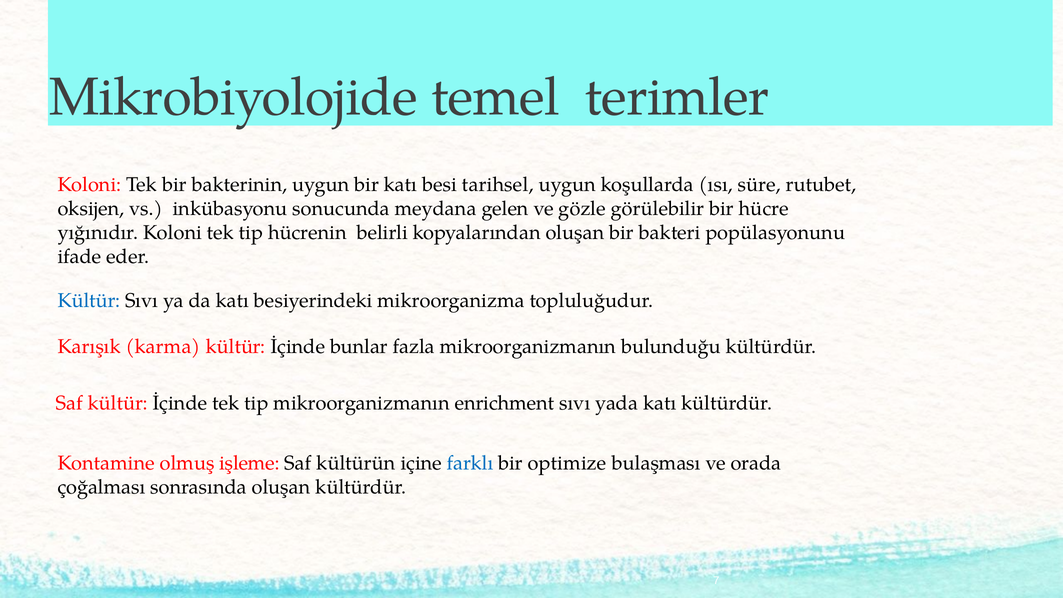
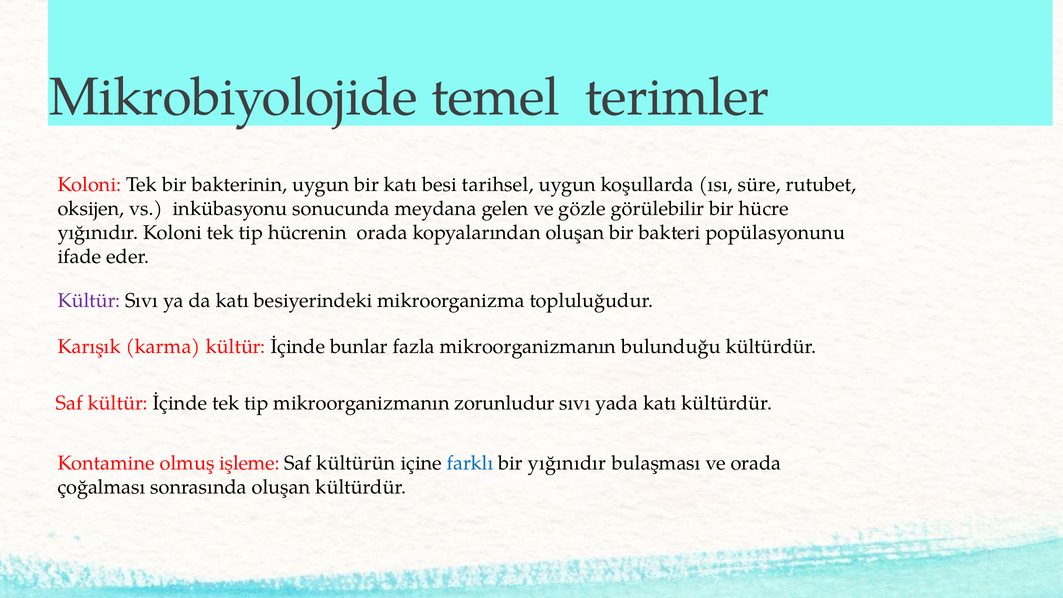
hücrenin belirli: belirli -> orada (382, 233)
Kültür colour: blue -> purple (89, 301)
enrichment: enrichment -> zorunludur (505, 403)
bir optimize: optimize -> yığınıdır (567, 463)
